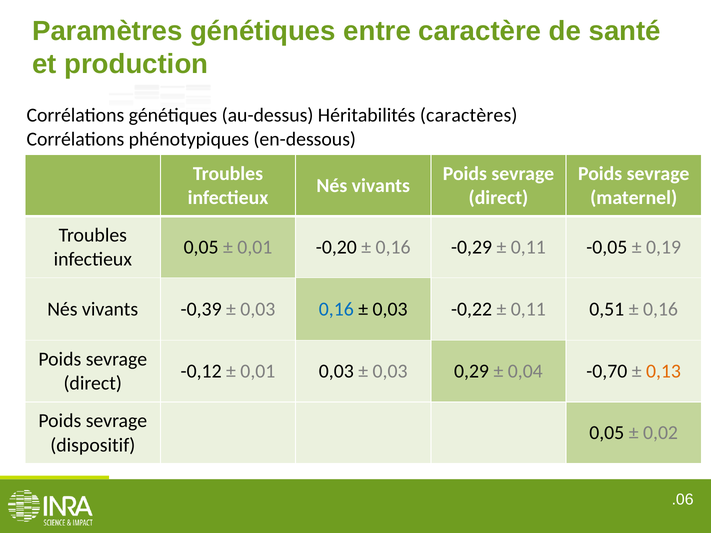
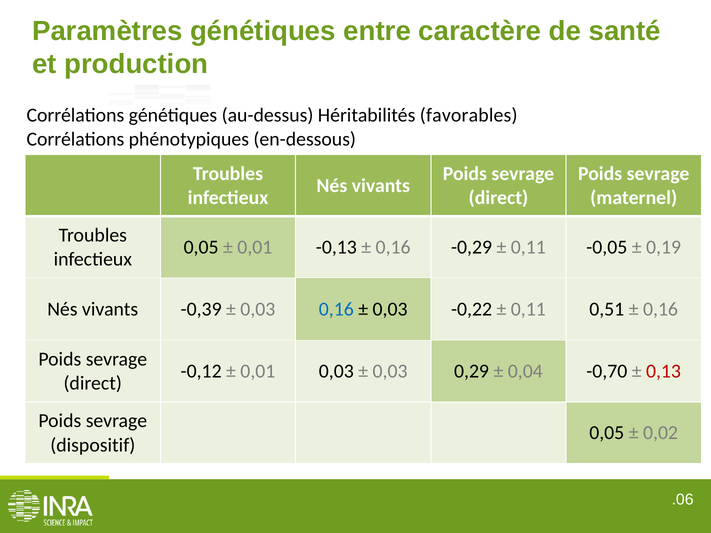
caractères: caractères -> favorables (469, 115)
-0,20: -0,20 -> -0,13 (336, 247)
0,13 colour: orange -> red (664, 372)
